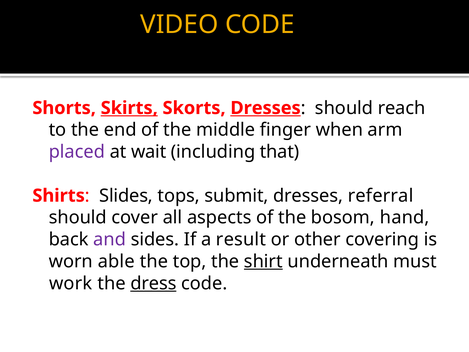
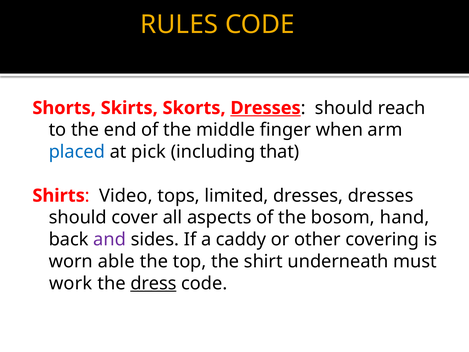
VIDEO: VIDEO -> RULES (179, 25)
Skirts underline: present -> none (129, 108)
placed colour: purple -> blue (77, 152)
wait: wait -> pick (149, 152)
Slides: Slides -> Video (126, 196)
submit: submit -> limited (236, 196)
dresses referral: referral -> dresses (381, 196)
result: result -> caddy (241, 239)
shirt underline: present -> none (263, 261)
